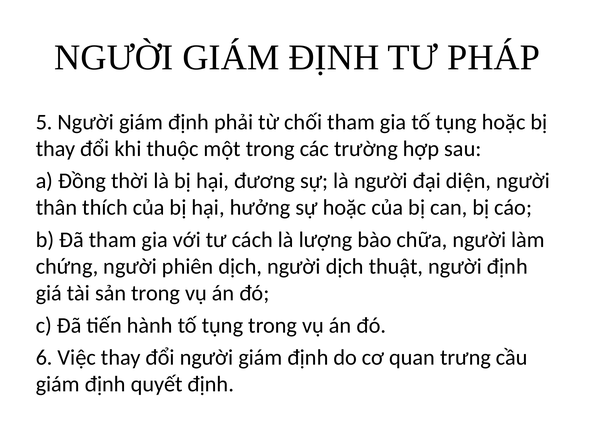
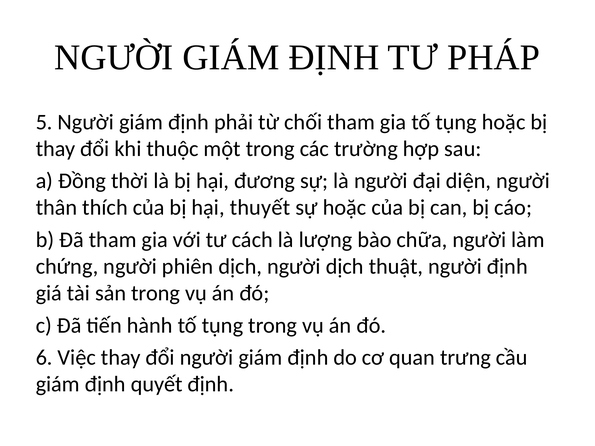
hưởng: hưởng -> thuyết (260, 208)
